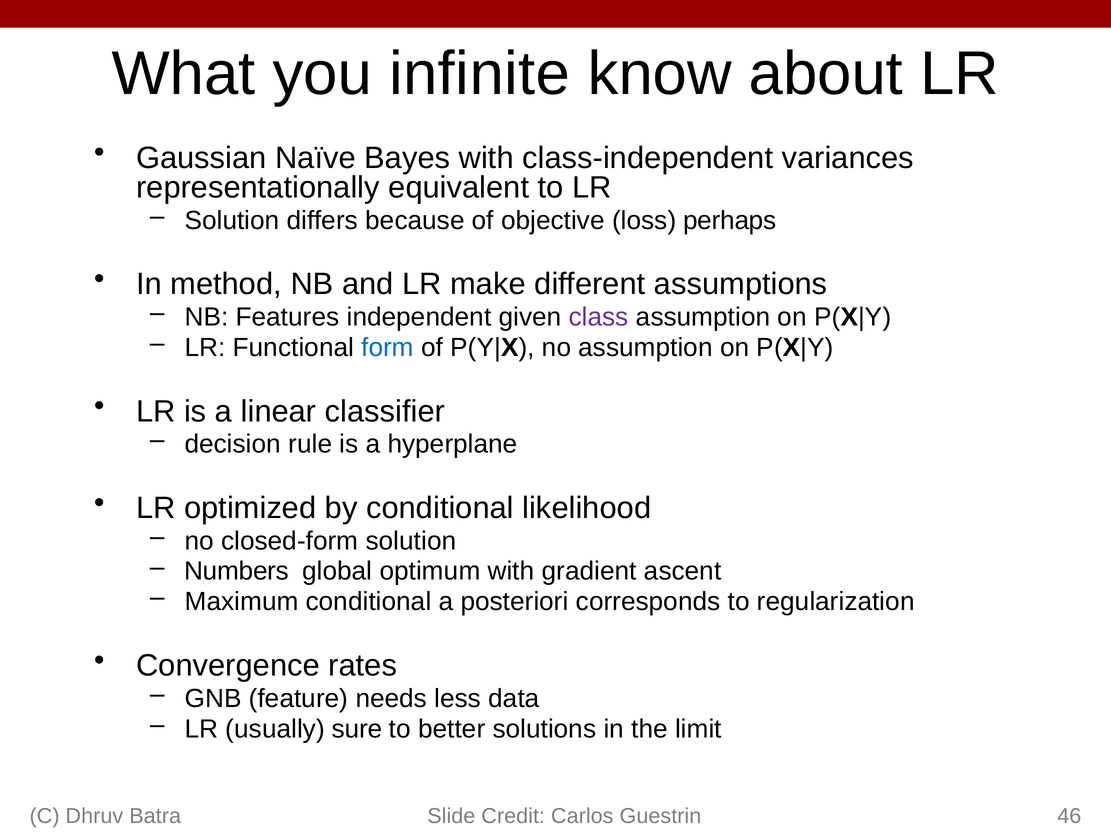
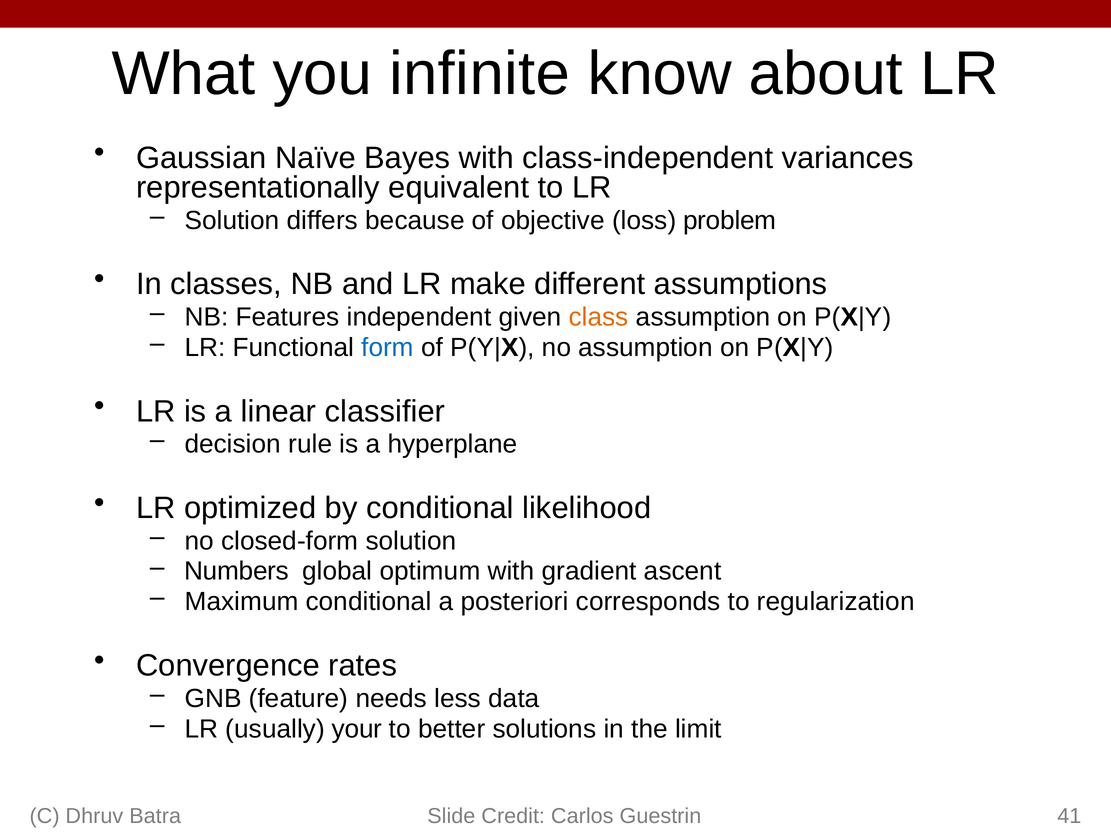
perhaps: perhaps -> problem (730, 220)
method: method -> classes (226, 284)
class colour: purple -> orange (599, 317)
sure: sure -> your (357, 729)
46: 46 -> 41 (1069, 816)
